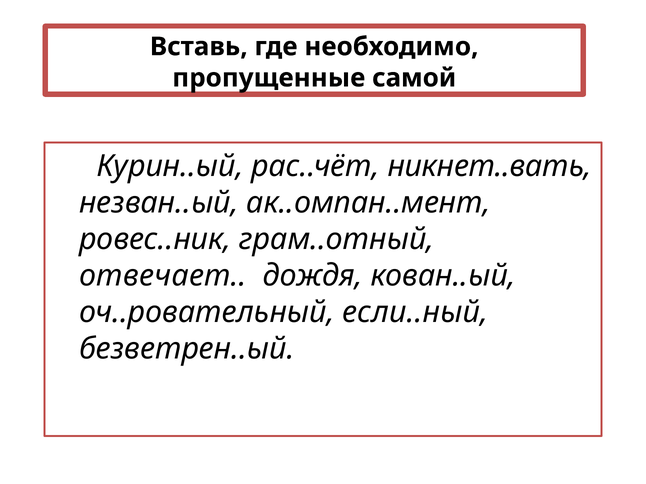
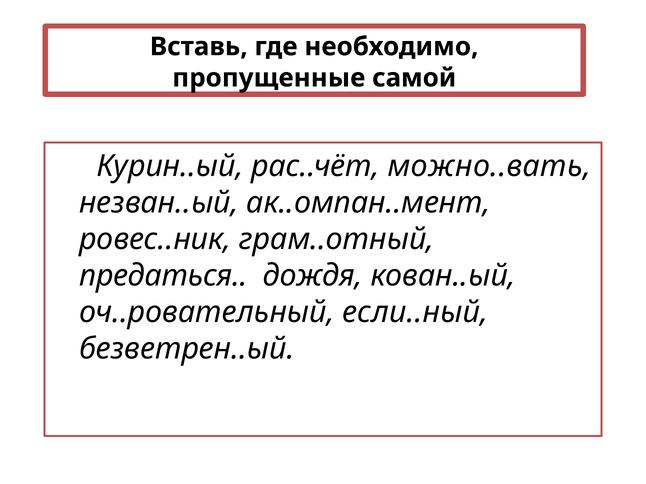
никнет..вать: никнет..вать -> можно..вать (489, 166)
отвечает: отвечает -> предаться (163, 276)
